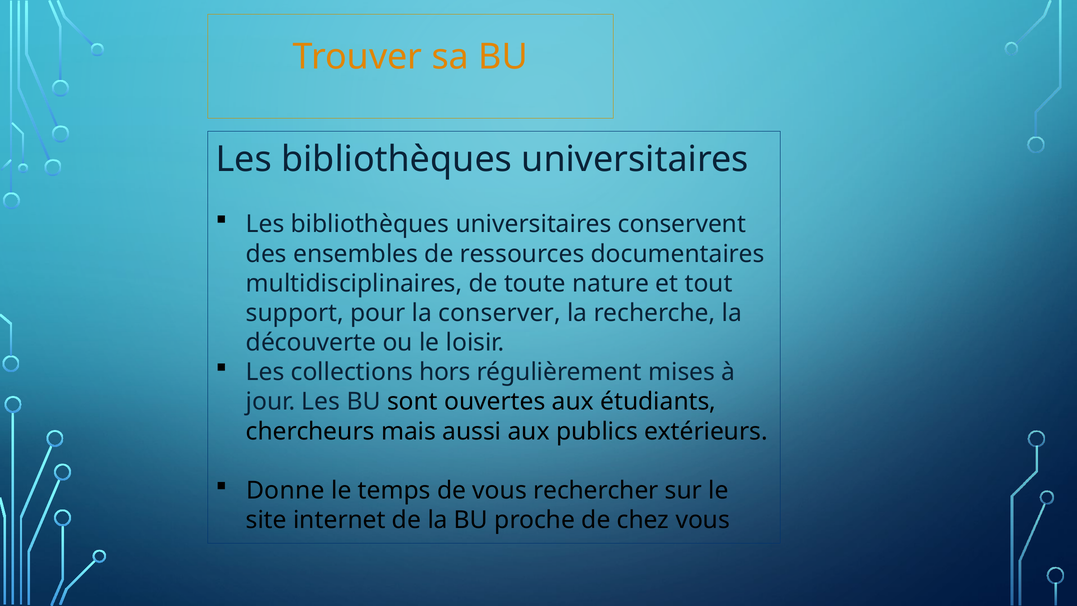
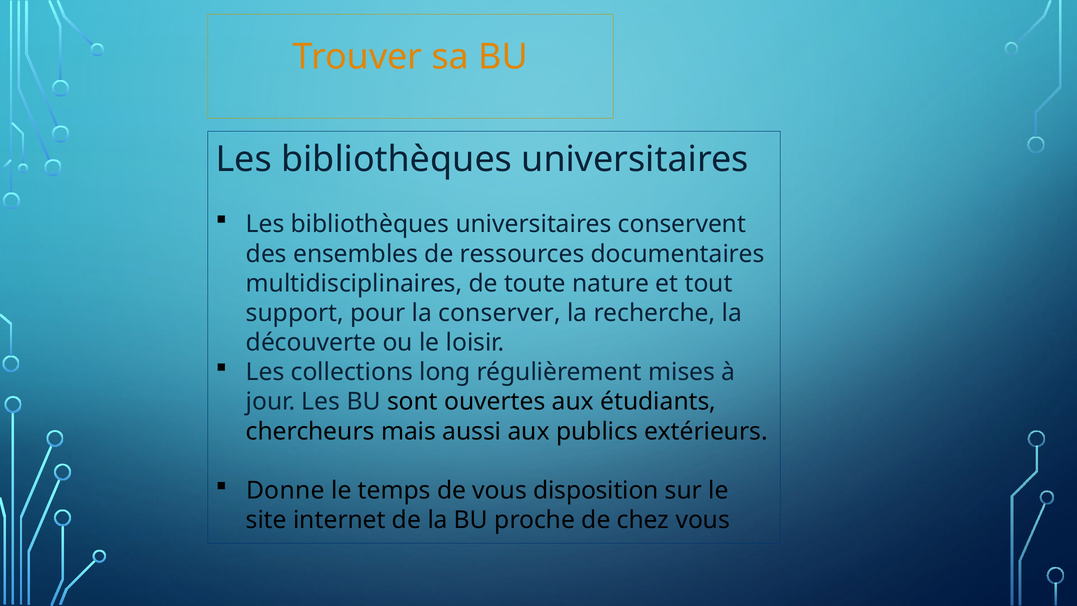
hors: hors -> long (445, 372)
rechercher: rechercher -> disposition (596, 490)
